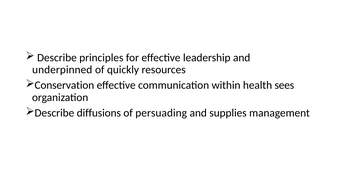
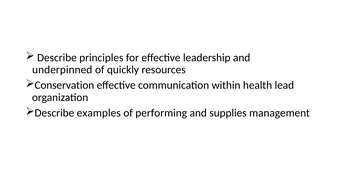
sees: sees -> lead (284, 86)
diffusions: diffusions -> examples (99, 113)
persuading: persuading -> performing (161, 113)
